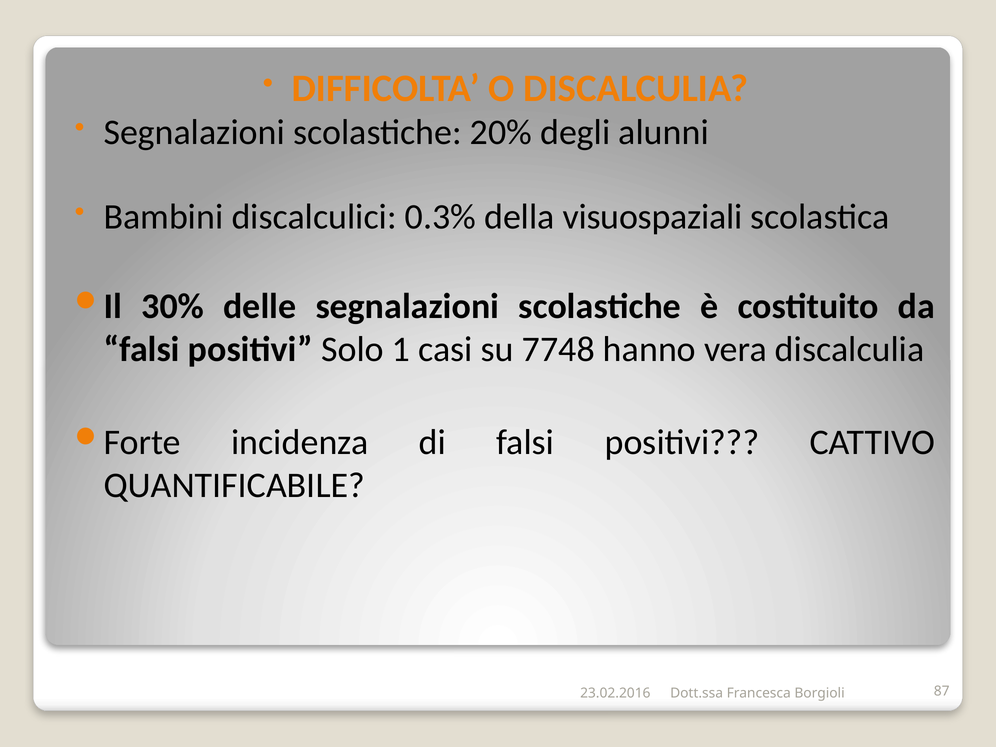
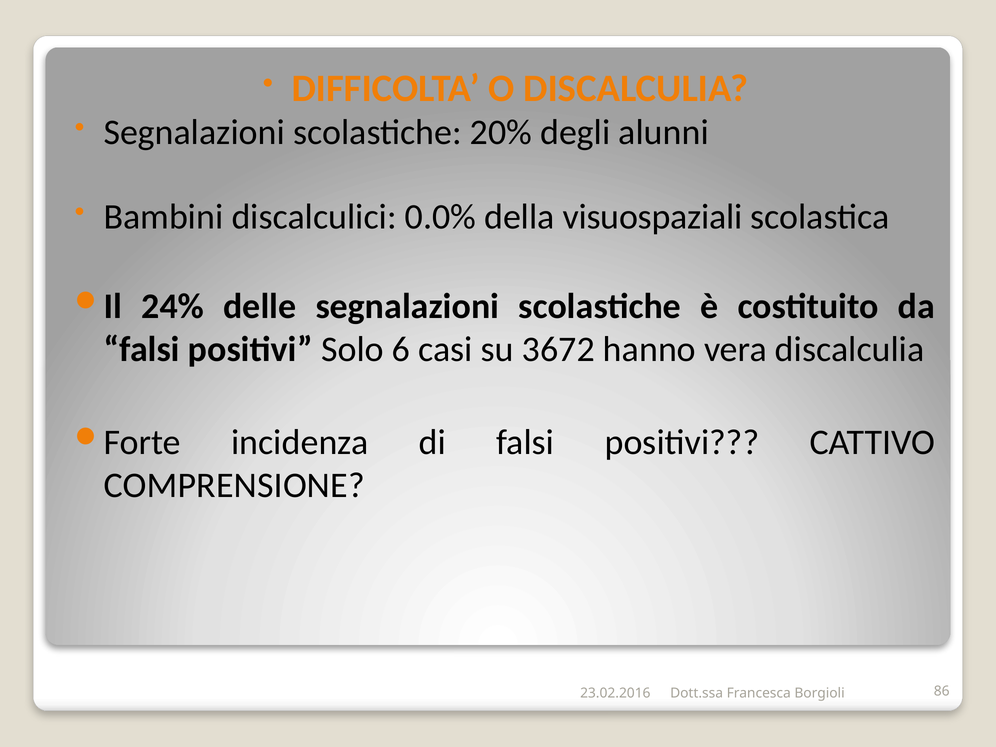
0.3%: 0.3% -> 0.0% (440, 217)
30%: 30% -> 24% (173, 306)
1: 1 -> 6 (401, 349)
7748: 7748 -> 3672 (558, 349)
QUANTIFICABILE: QUANTIFICABILE -> COMPRENSIONE (234, 486)
87: 87 -> 86 (942, 691)
